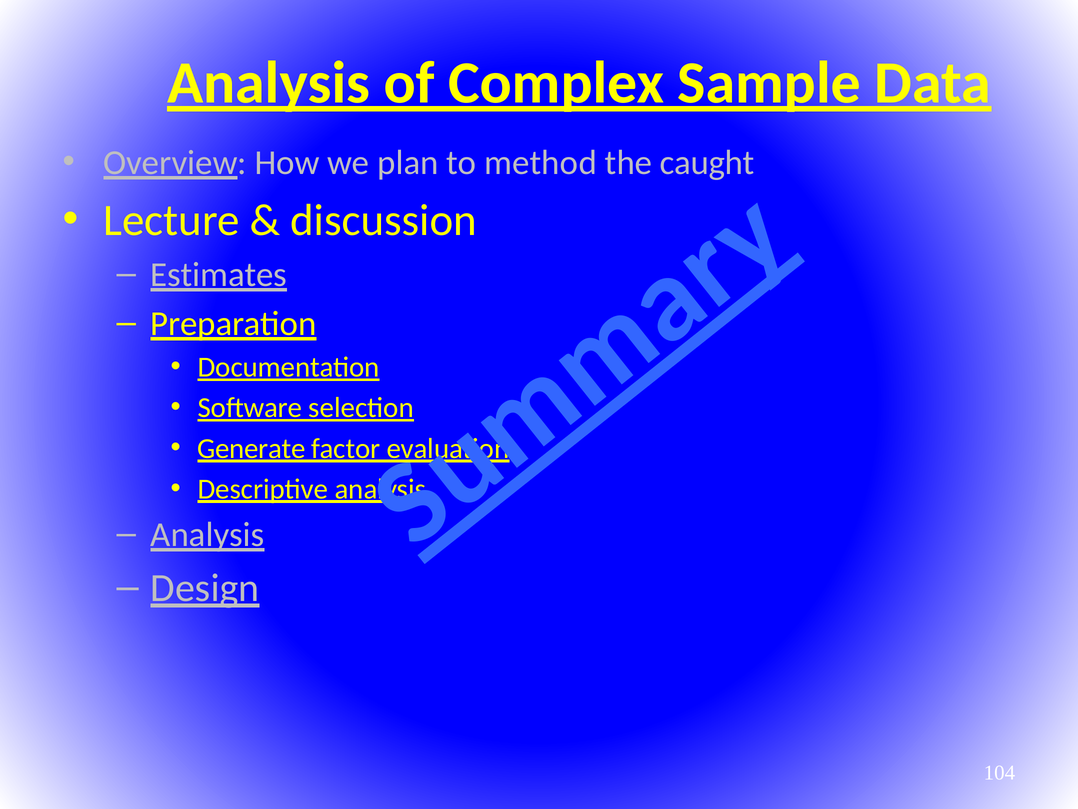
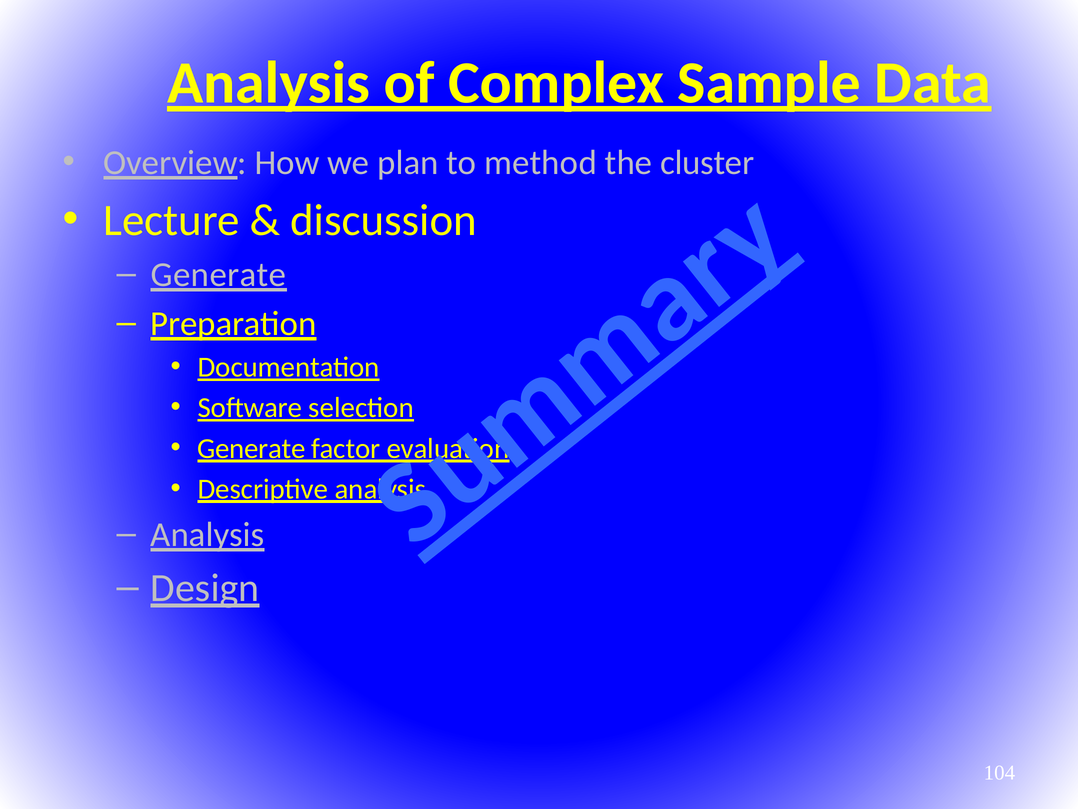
caught: caught -> cluster (707, 163)
Estimates: Estimates -> Generate (219, 274)
